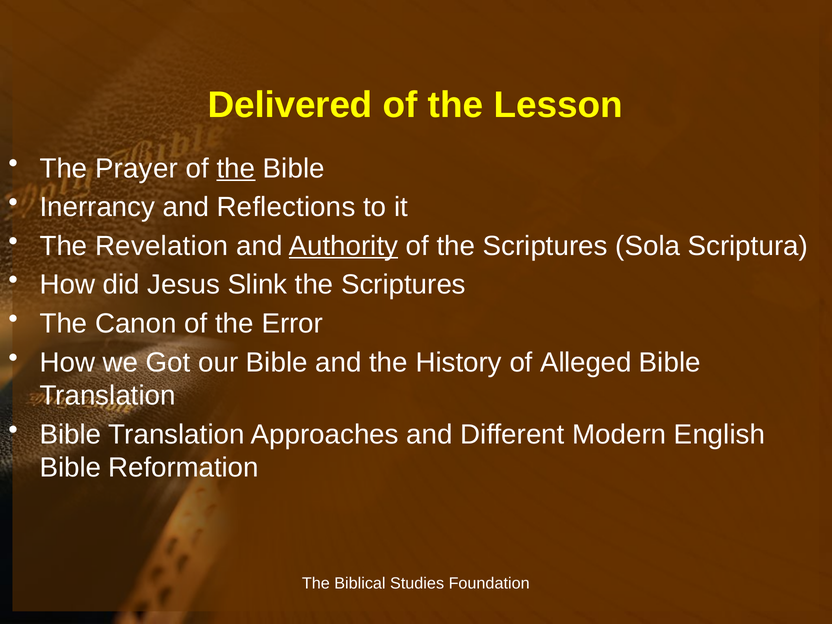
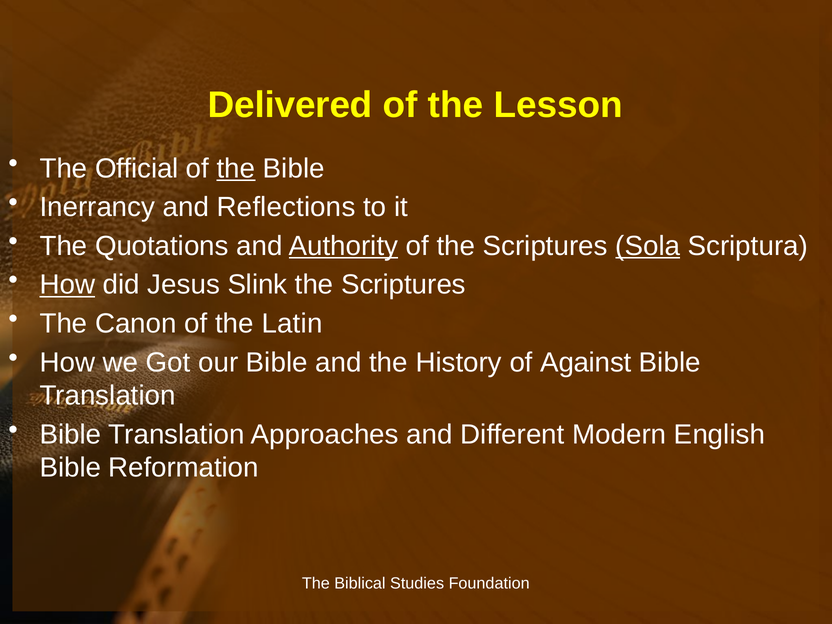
Prayer: Prayer -> Official (137, 168)
Revelation: Revelation -> Quotations (162, 246)
Sola underline: none -> present (648, 246)
How underline: none -> present (67, 285)
Error: Error -> Latin (292, 324)
Alleged: Alleged -> Against (586, 362)
